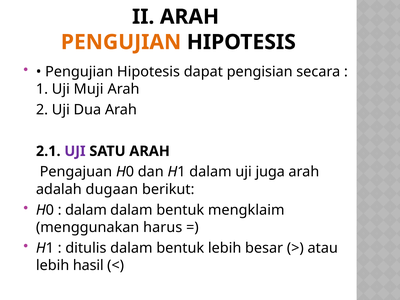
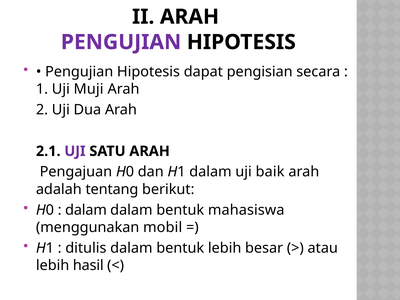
PENGUJIAN colour: orange -> purple (121, 42)
juga: juga -> baik (270, 172)
dugaan: dugaan -> tentang (112, 189)
mengklaim: mengklaim -> mahasiswa (246, 210)
harus: harus -> mobil (163, 227)
